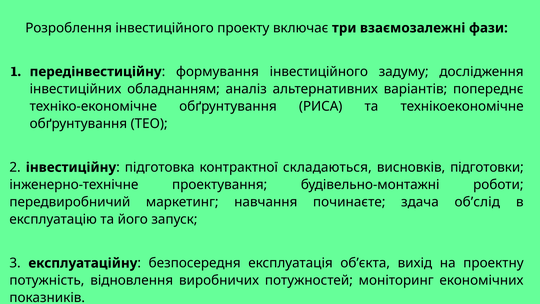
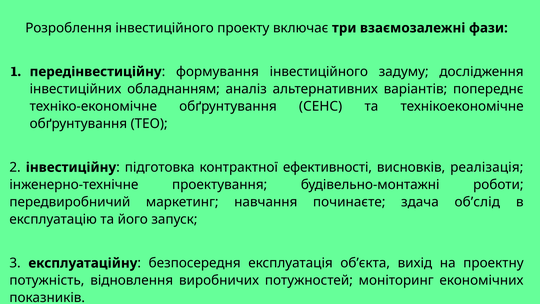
РИСА: РИСА -> СЕНС (321, 106)
складаються: складаються -> ефективності (327, 167)
підготовки: підготовки -> реалізація (487, 167)
